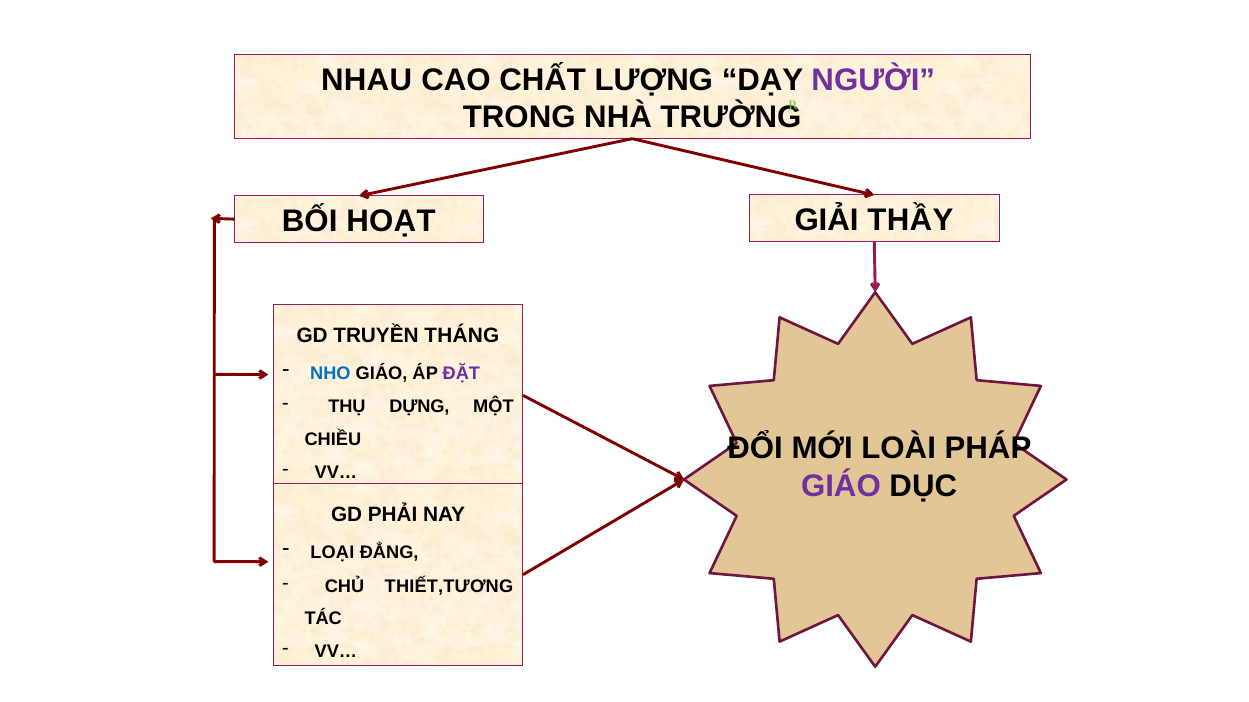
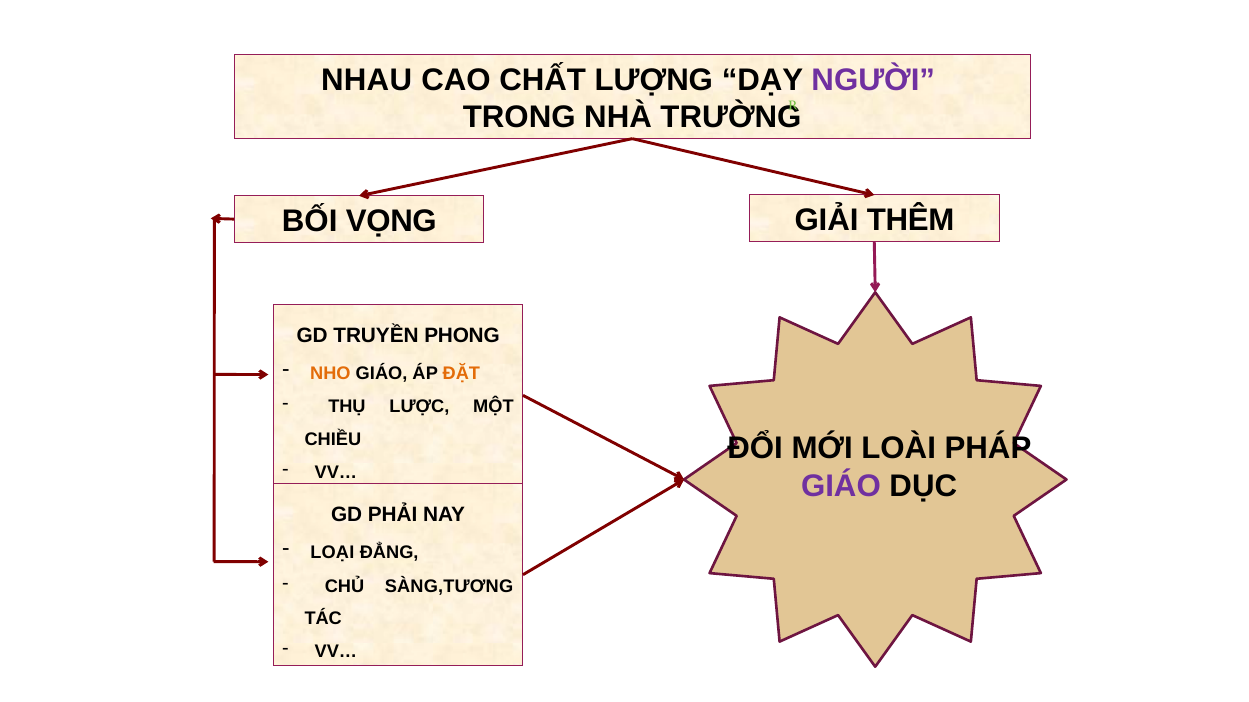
HOẠT: HOẠT -> VỌNG (391, 221)
THẦY: THẦY -> THÊM (911, 221)
THÁNG: THÁNG -> PHONG (462, 335)
NHO colour: blue -> orange (330, 374)
ĐẶT colour: purple -> orange (461, 374)
DỰNG: DỰNG -> LƯỢC (419, 407)
THIẾT,TƯƠNG: THIẾT,TƯƠNG -> SÀNG,TƯƠNG (449, 587)
